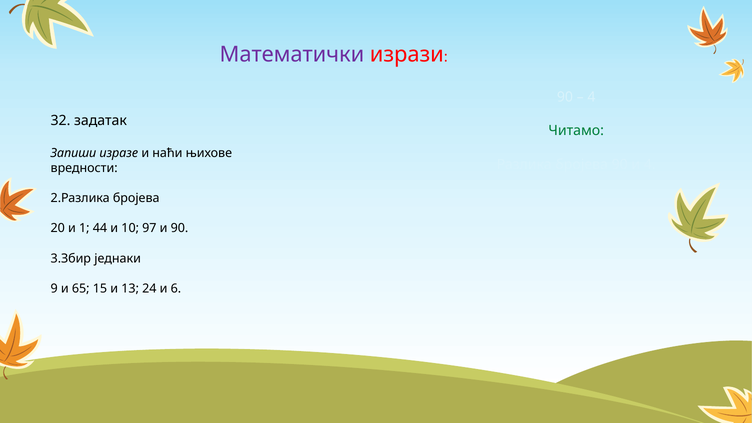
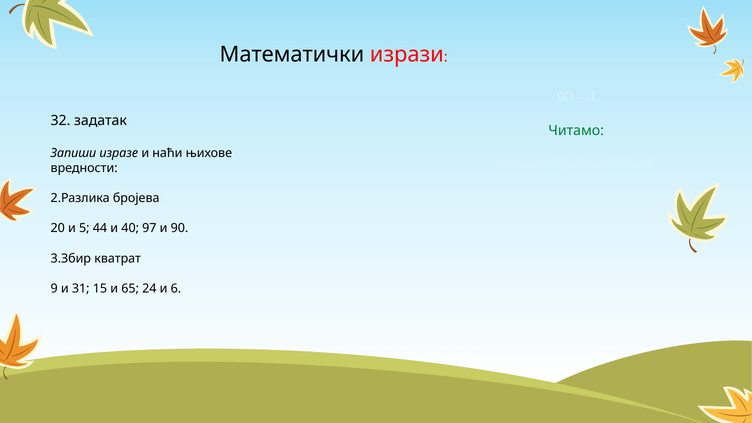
Математички colour: purple -> black (292, 54)
1: 1 -> 5 (84, 228)
10: 10 -> 40 (130, 228)
једнаки: једнаки -> кватрат (118, 258)
65: 65 -> 31 (81, 288)
13: 13 -> 65 (130, 288)
